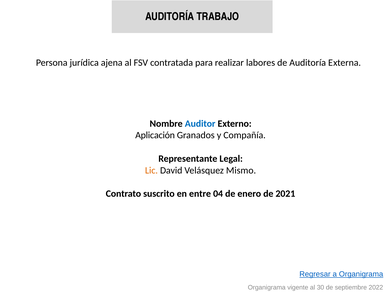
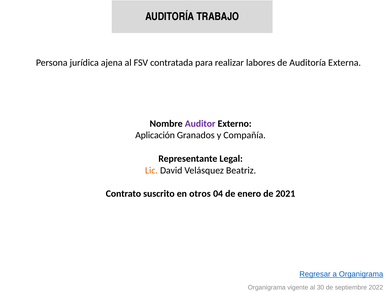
Auditor colour: blue -> purple (200, 123)
Mismo: Mismo -> Beatriz (241, 170)
entre: entre -> otros (200, 193)
